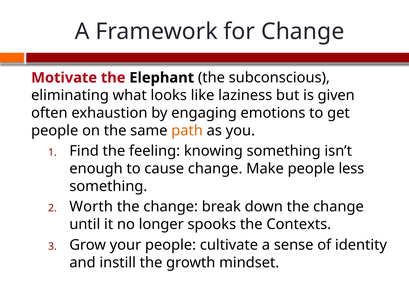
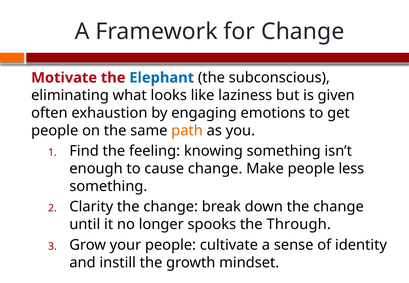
Elephant colour: black -> blue (162, 78)
Worth: Worth -> Clarity (91, 207)
Contexts: Contexts -> Through (299, 225)
